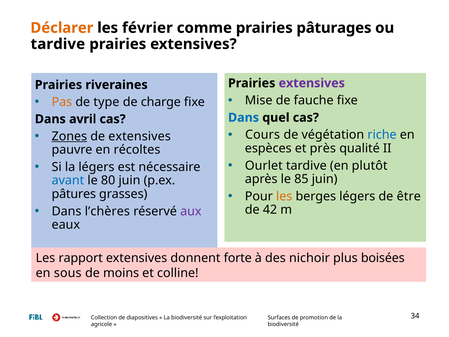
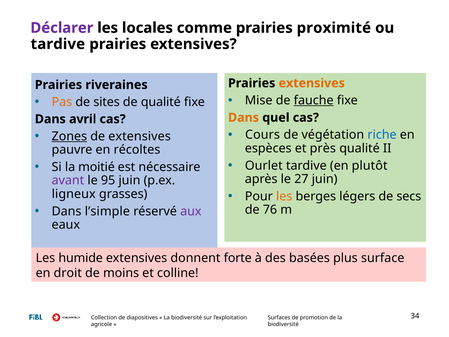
Déclarer colour: orange -> purple (62, 28)
février: février -> locales (147, 28)
pâturages: pâturages -> proximité (334, 28)
extensives colour: purple -> orange (312, 83)
fauche underline: none -> present (314, 100)
type: type -> sites (107, 102)
de charge: charge -> qualité (161, 102)
Dans colour: blue -> orange (244, 118)
la légers: légers -> moitié (97, 167)
85: 85 -> 27 (301, 179)
avant colour: blue -> purple (68, 180)
80: 80 -> 95 (108, 180)
être: être -> secs (409, 196)
pâtures: pâtures -> ligneux (74, 194)
l’chères: l’chères -> l’simple (107, 211)
42: 42 -> 76 (270, 210)
rapport: rapport -> humide (81, 258)
nichoir: nichoir -> basées (309, 258)
boisées: boisées -> surface (383, 258)
sous: sous -> droit (68, 273)
